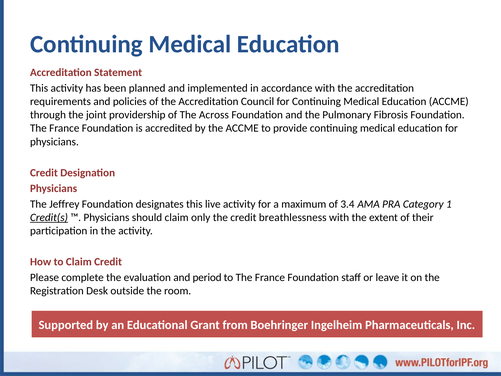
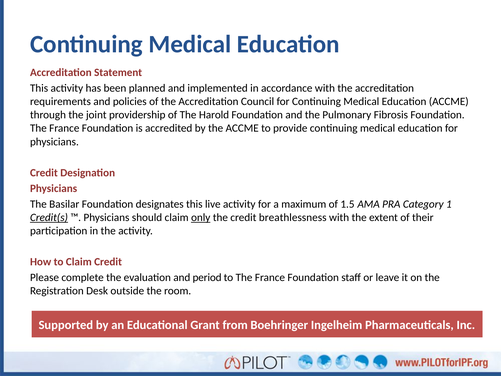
Across: Across -> Harold (214, 115)
Jeffrey: Jeffrey -> Basilar (64, 204)
3.4: 3.4 -> 1.5 (347, 204)
only underline: none -> present (201, 217)
